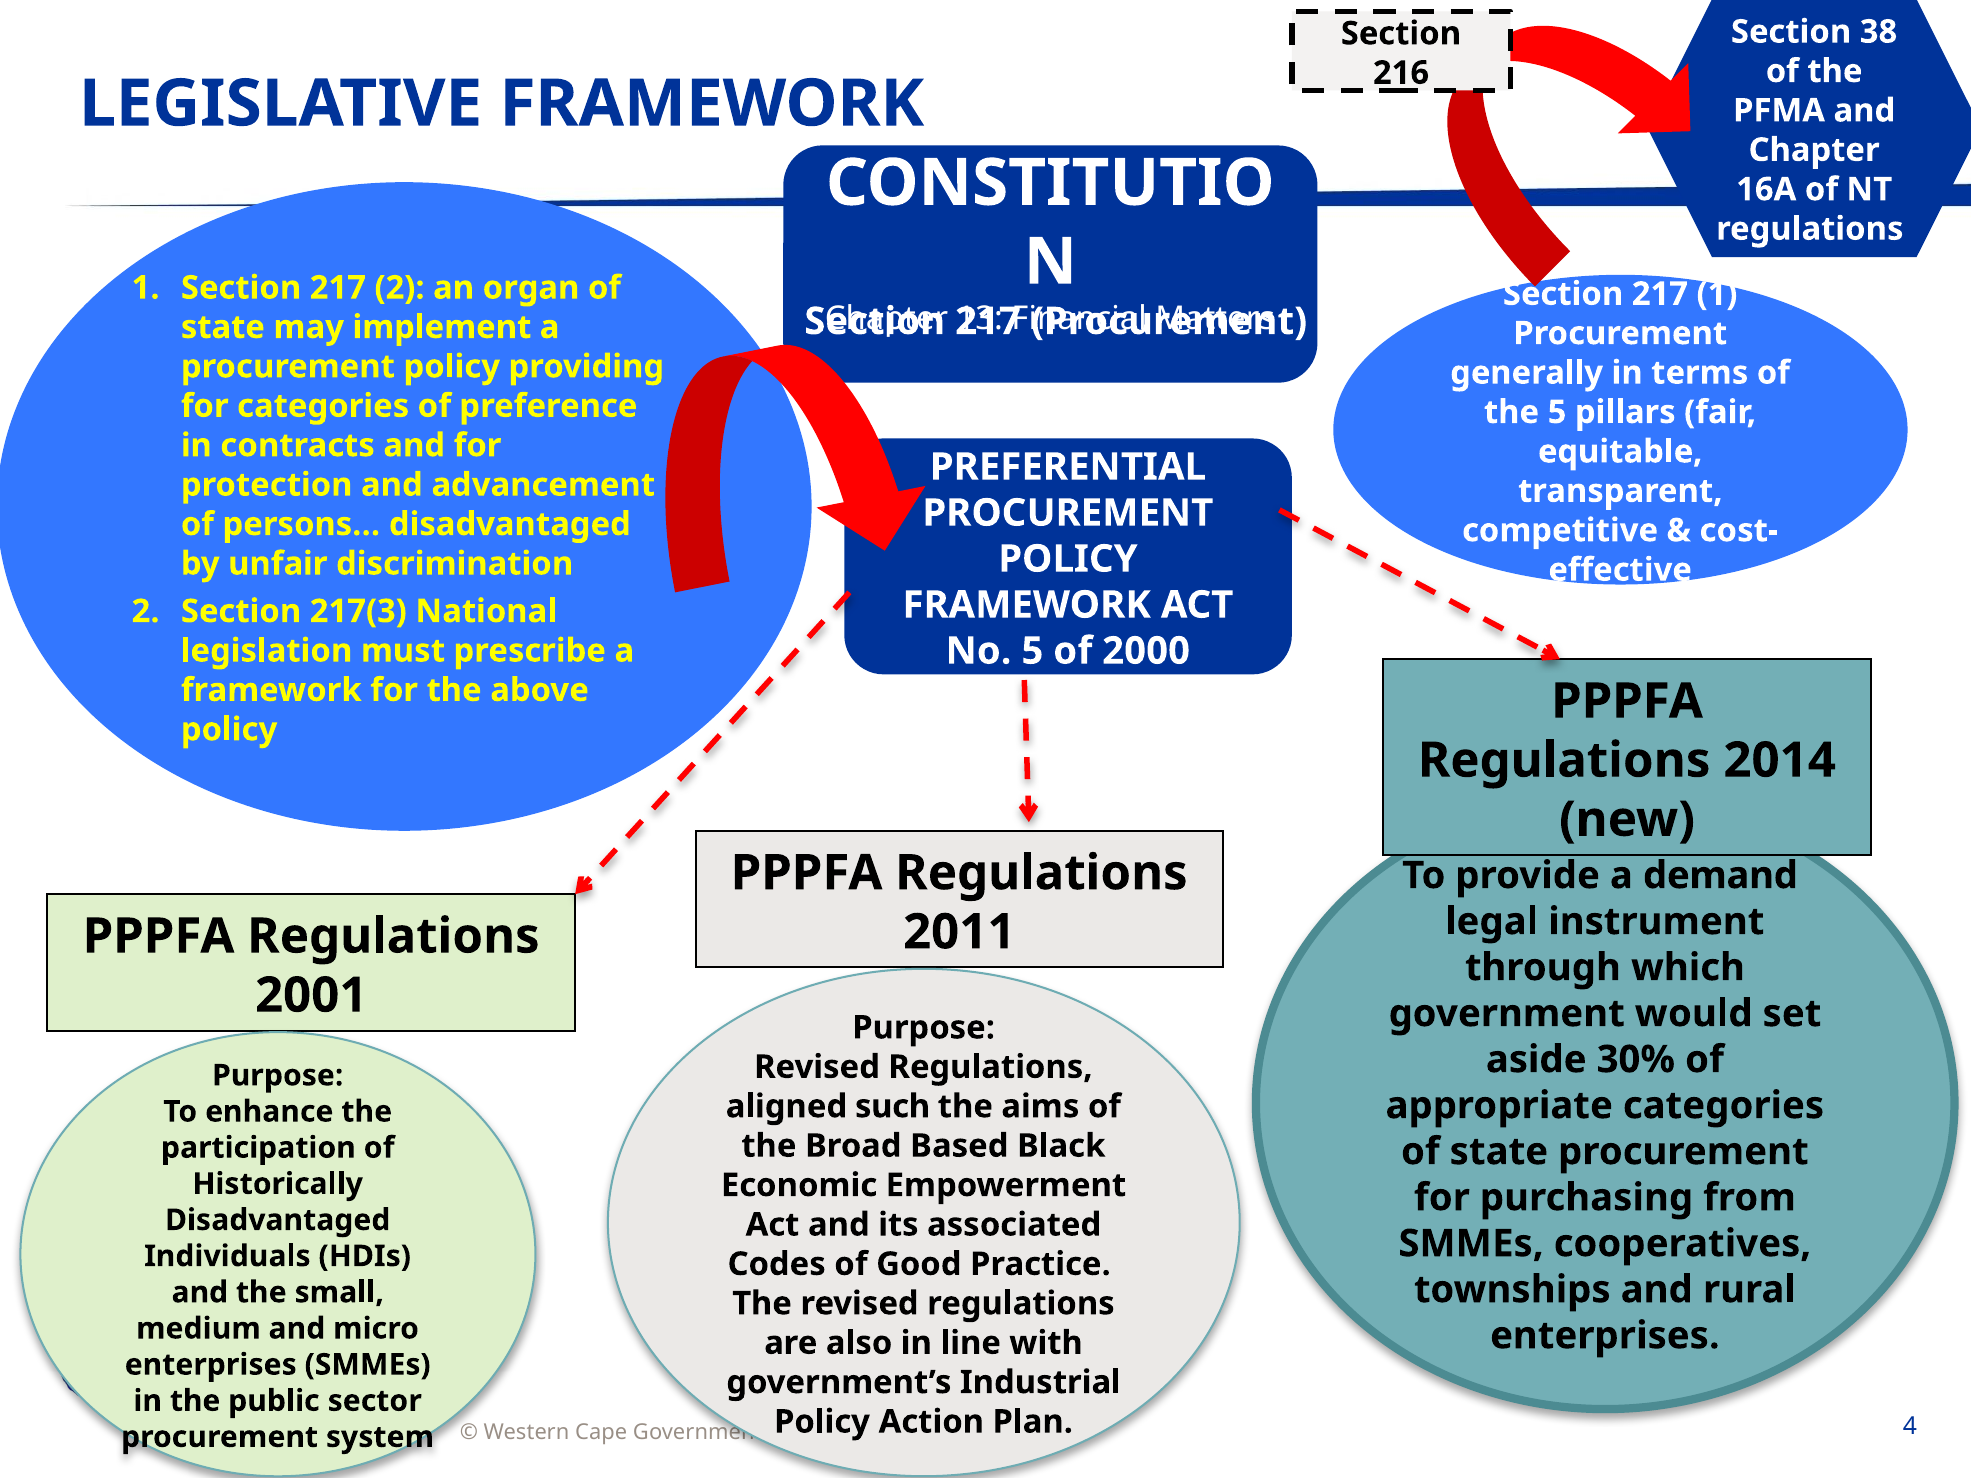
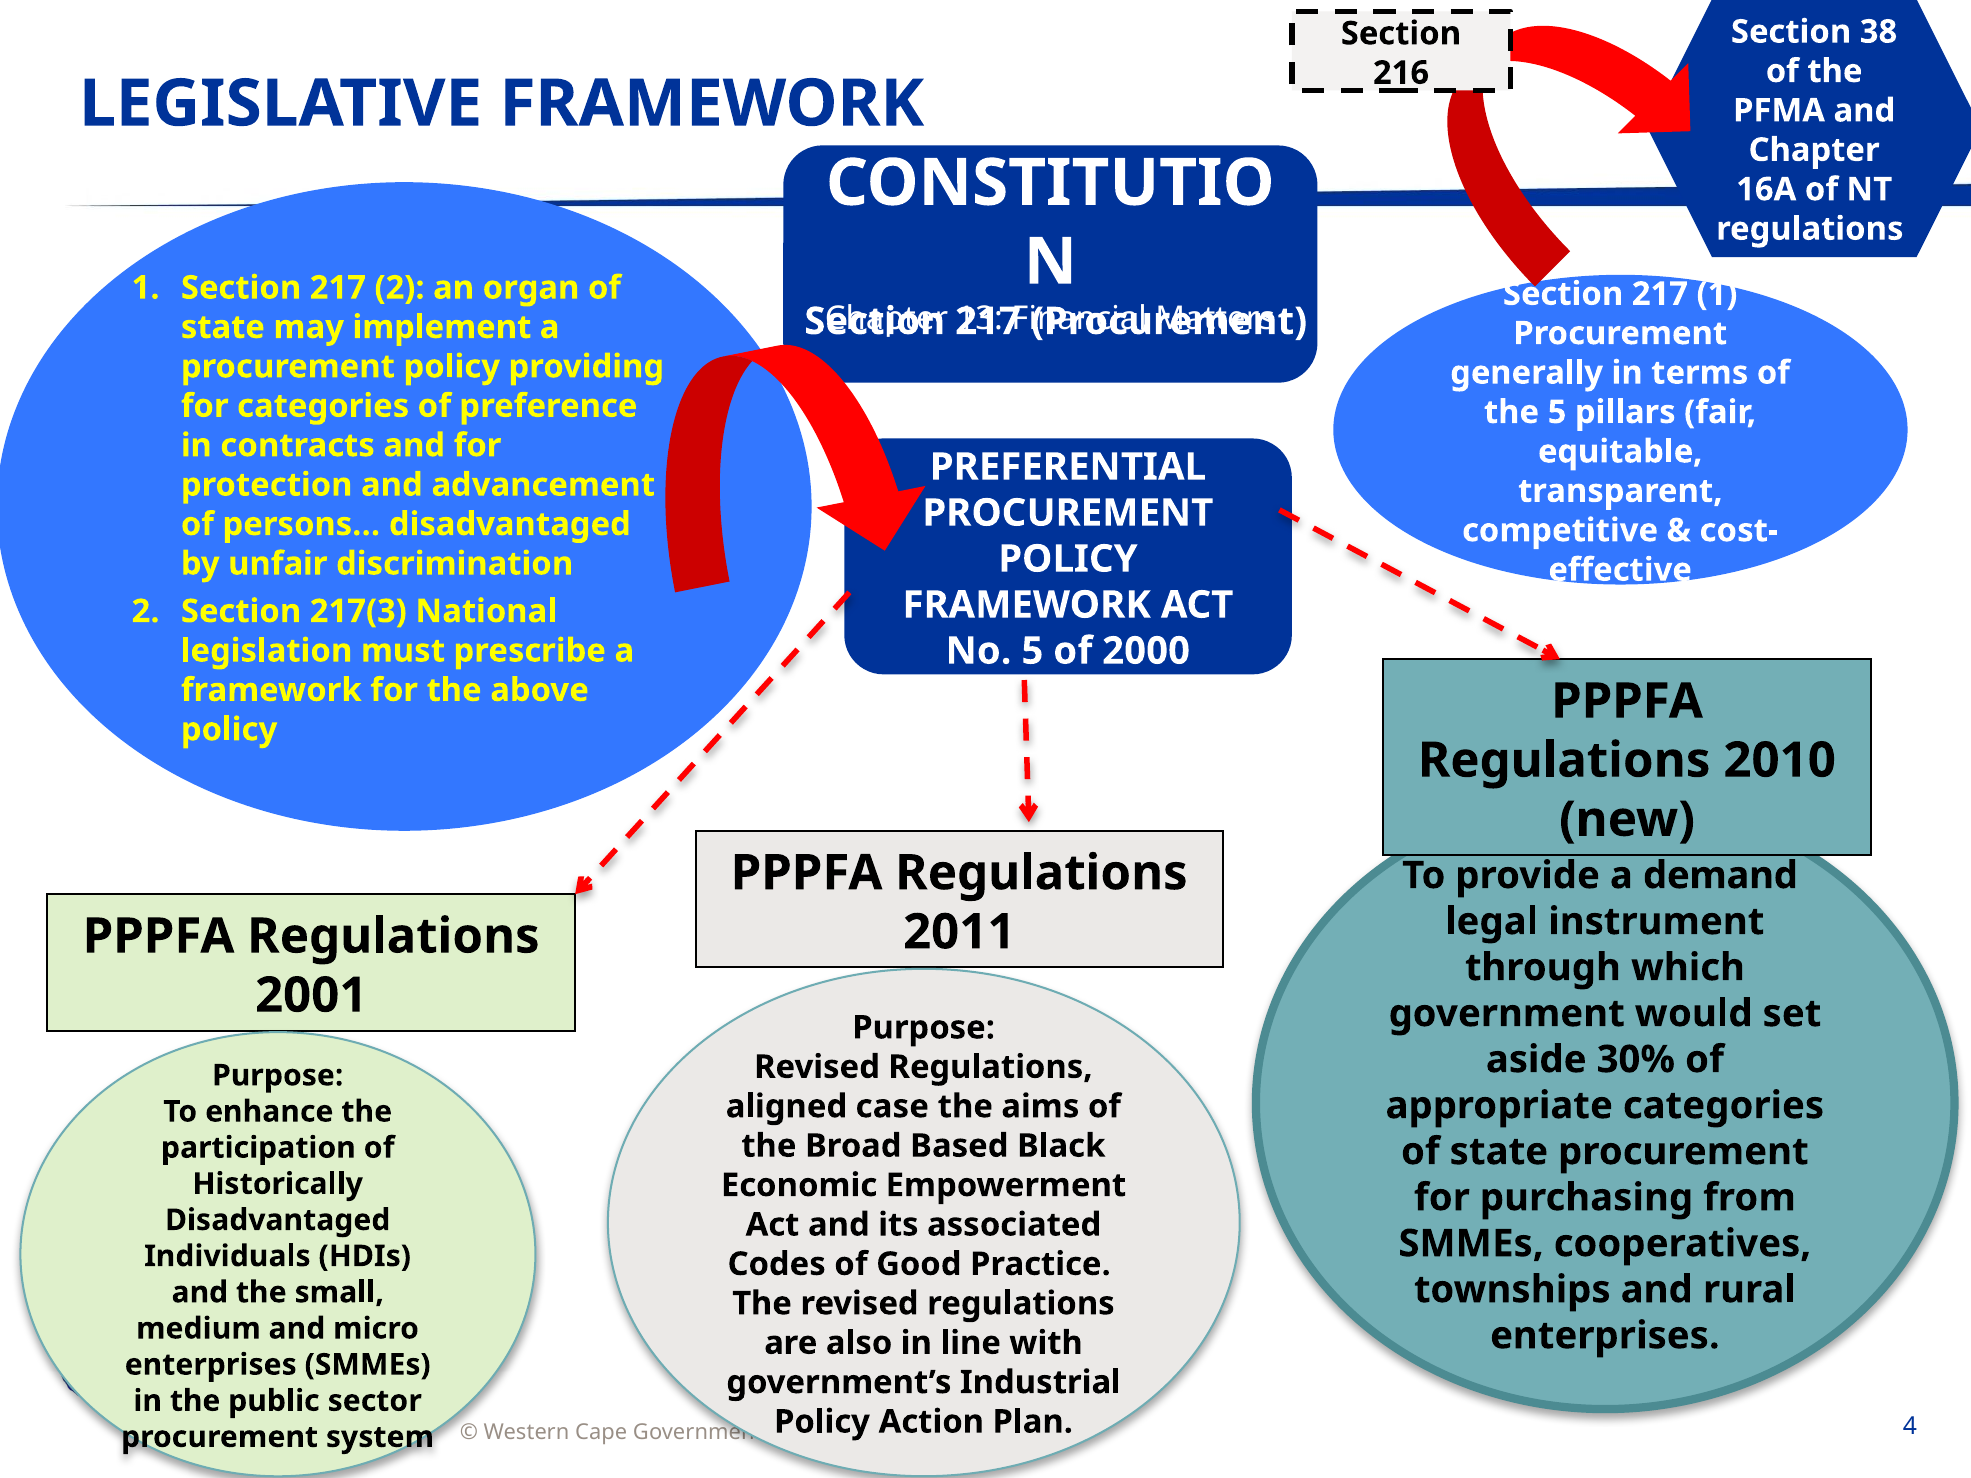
2014: 2014 -> 2010 (1780, 761)
such: such -> case (892, 1107)
